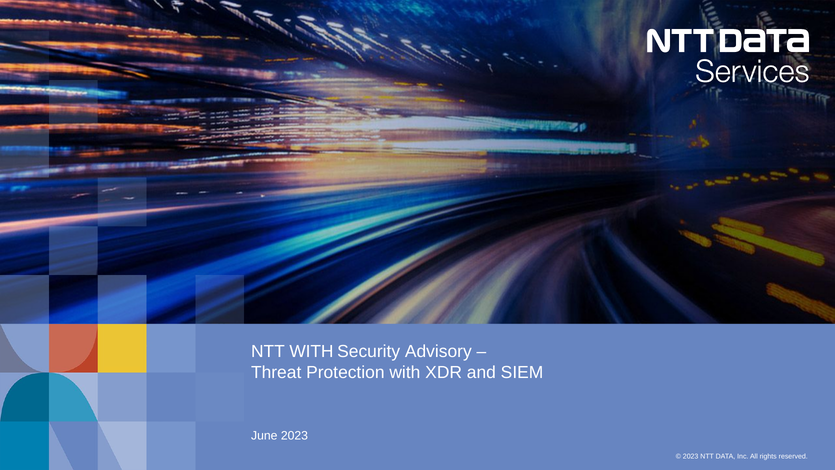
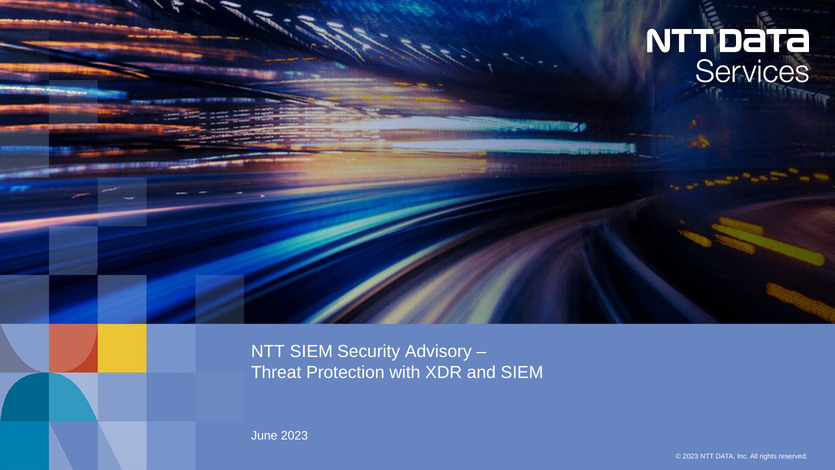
NTT WITH: WITH -> SIEM (311, 351)
